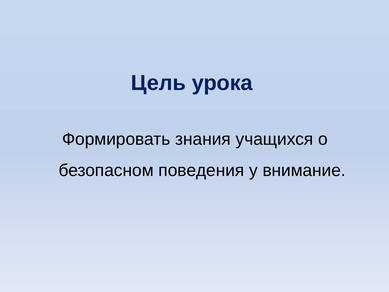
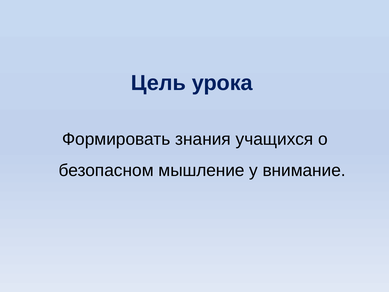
поведения: поведения -> мышление (201, 170)
